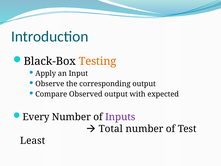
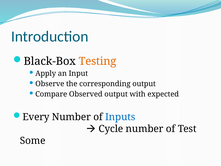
Inputs colour: purple -> blue (120, 117)
Total: Total -> Cycle (111, 129)
Least: Least -> Some (33, 140)
